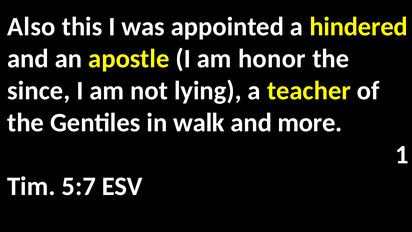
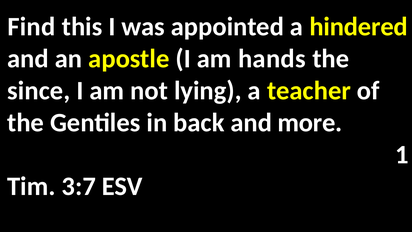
Also: Also -> Find (31, 27)
honor: honor -> hands (272, 59)
walk: walk -> back (199, 122)
5:7: 5:7 -> 3:7 (79, 186)
